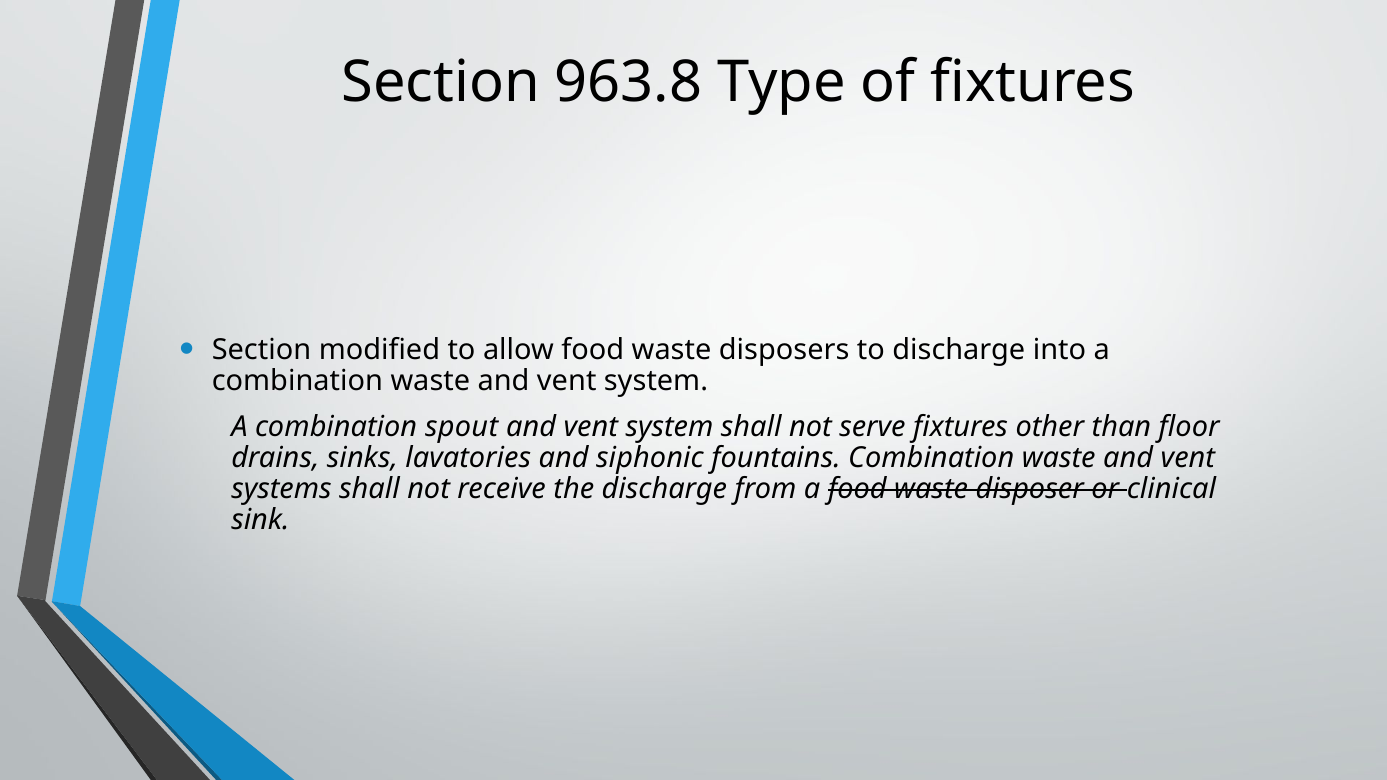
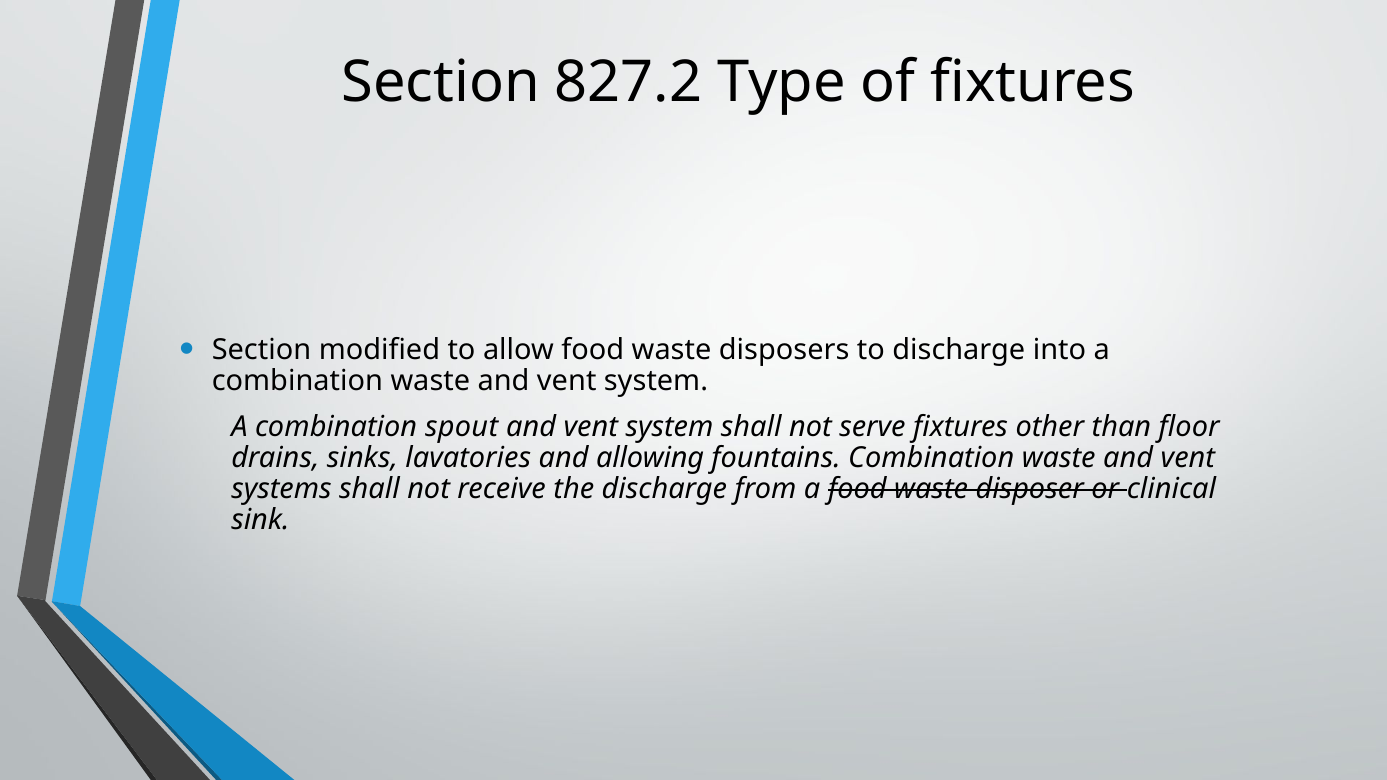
963.8: 963.8 -> 827.2 (629, 83)
siphonic: siphonic -> allowing (650, 458)
